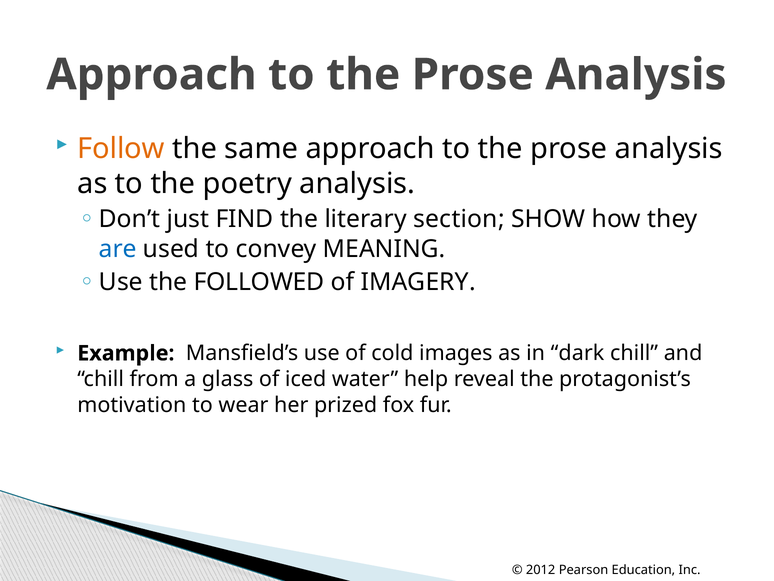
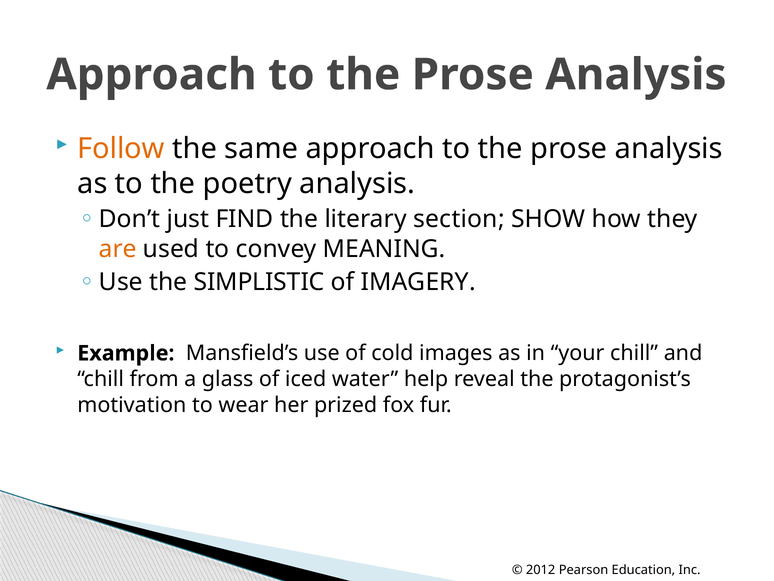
are colour: blue -> orange (118, 249)
FOLLOWED: FOLLOWED -> SIMPLISTIC (259, 282)
dark: dark -> your (578, 353)
